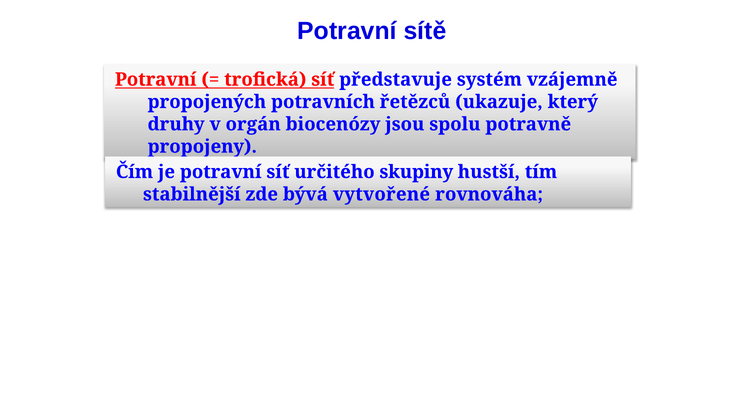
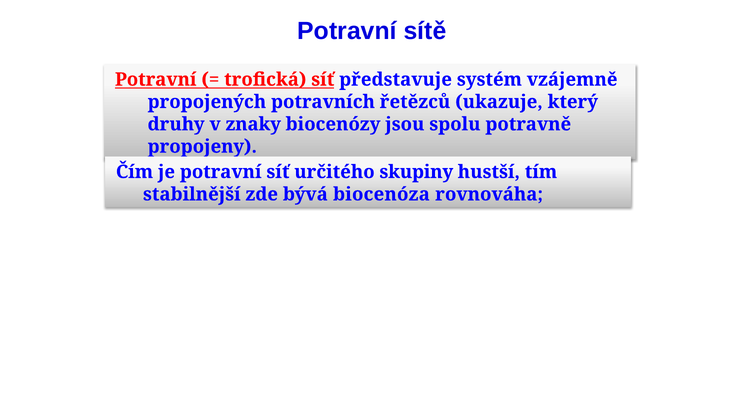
orgán: orgán -> znaky (253, 124)
vytvořené: vytvořené -> biocenóza (381, 194)
